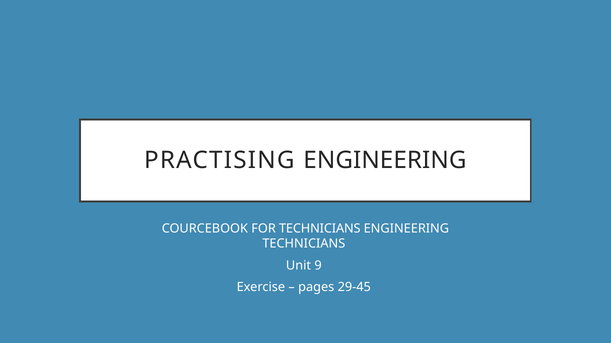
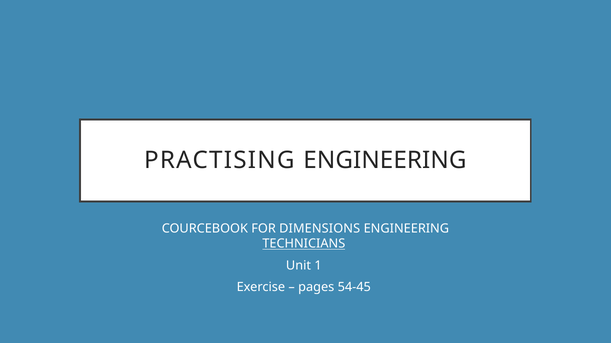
FOR TECHNICIANS: TECHNICIANS -> DIMENSIONS (320, 229)
TECHNICIANS underline: none -> present (304, 244)
9: 9 -> 1 (318, 266)
29-45: 29-45 -> 54-45 (354, 288)
